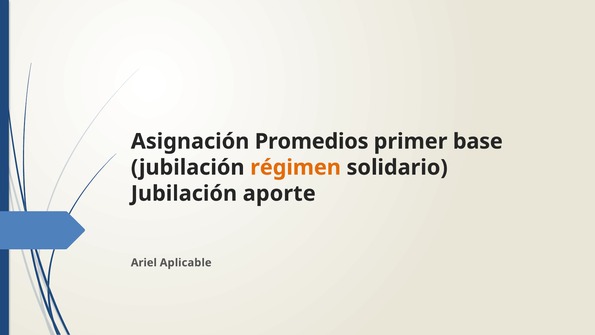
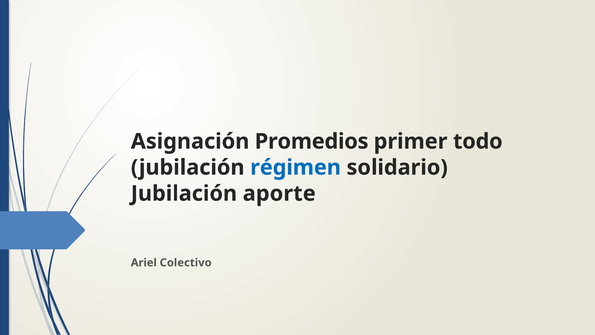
base: base -> todo (478, 141)
régimen colour: orange -> blue (296, 167)
Aplicable: Aplicable -> Colectivo (186, 262)
